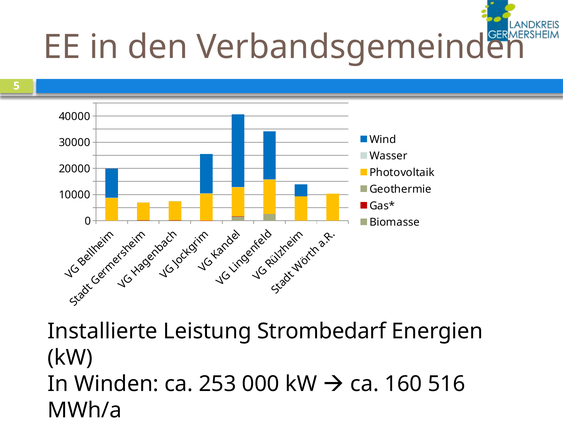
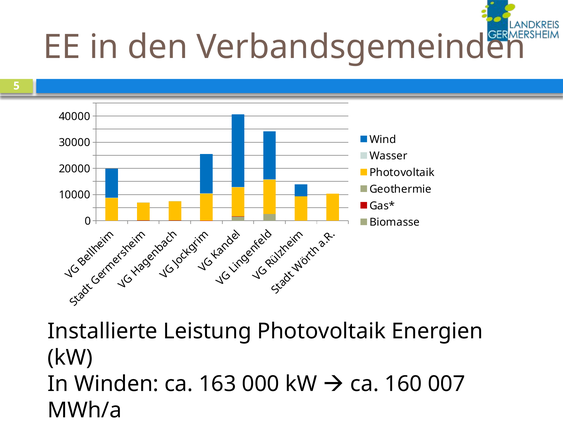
Leistung Strombedarf: Strombedarf -> Photovoltaik (321, 331)
253: 253 -> 163 (217, 383)
516: 516 -> 007 (447, 383)
